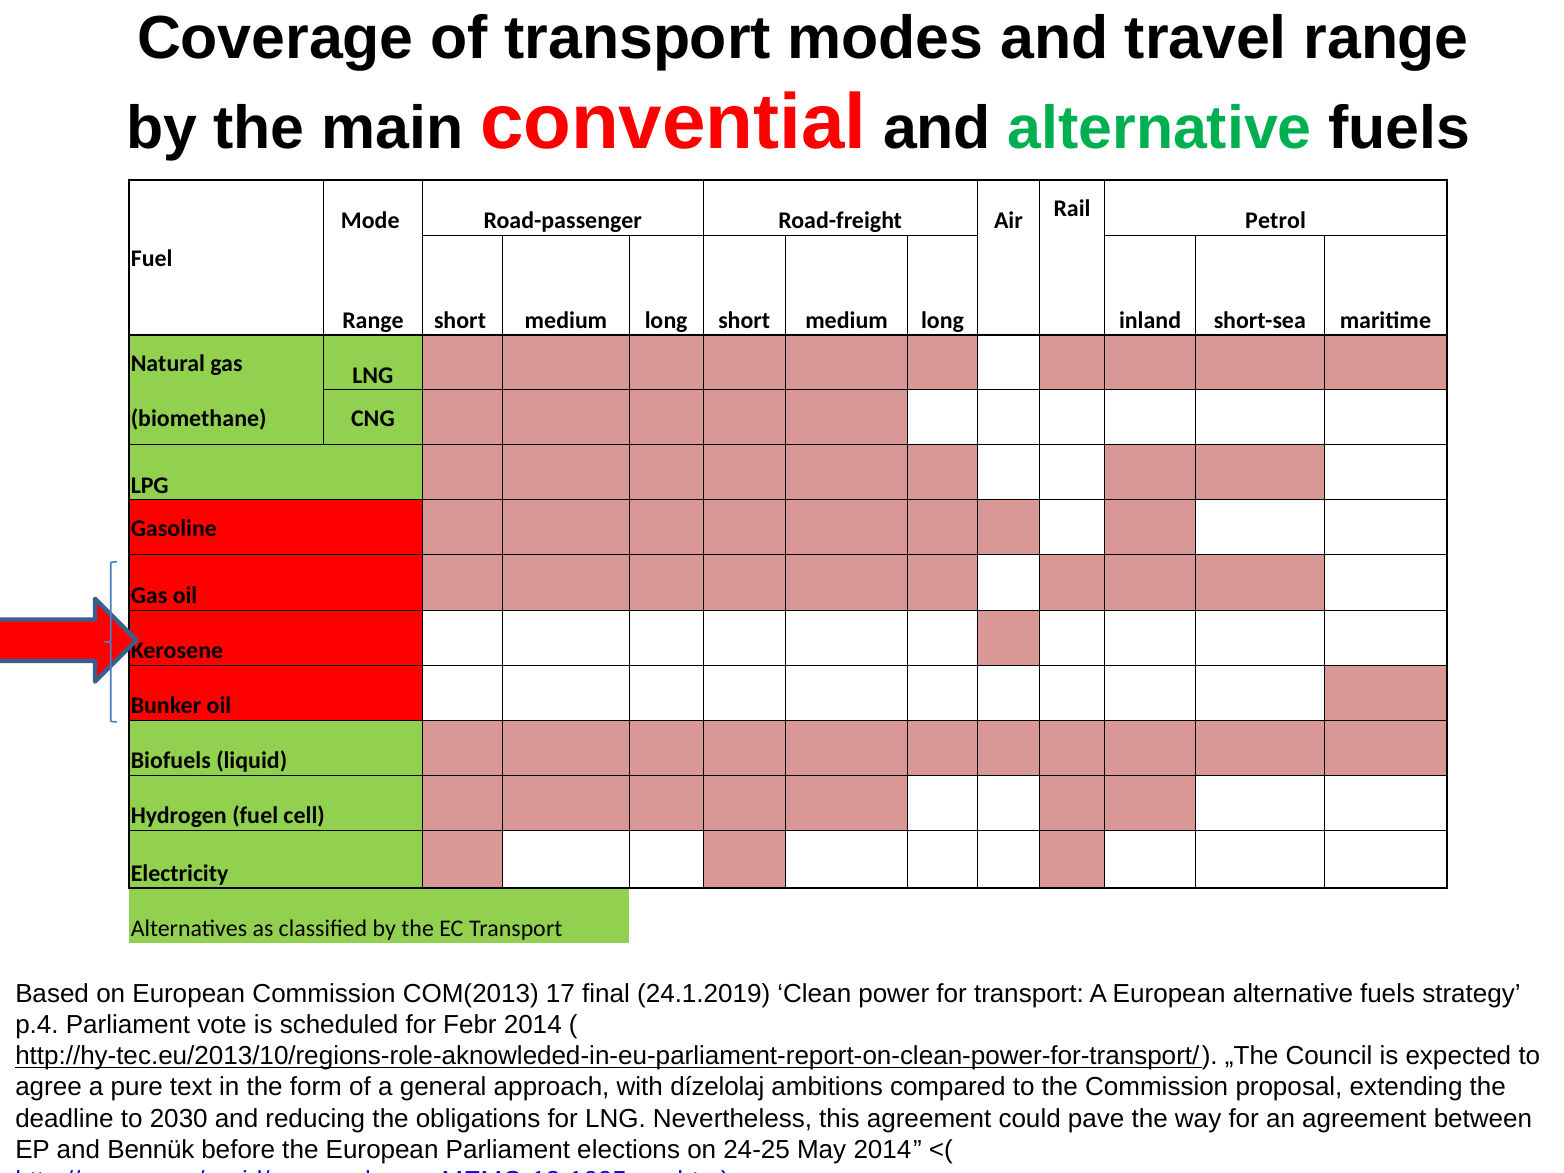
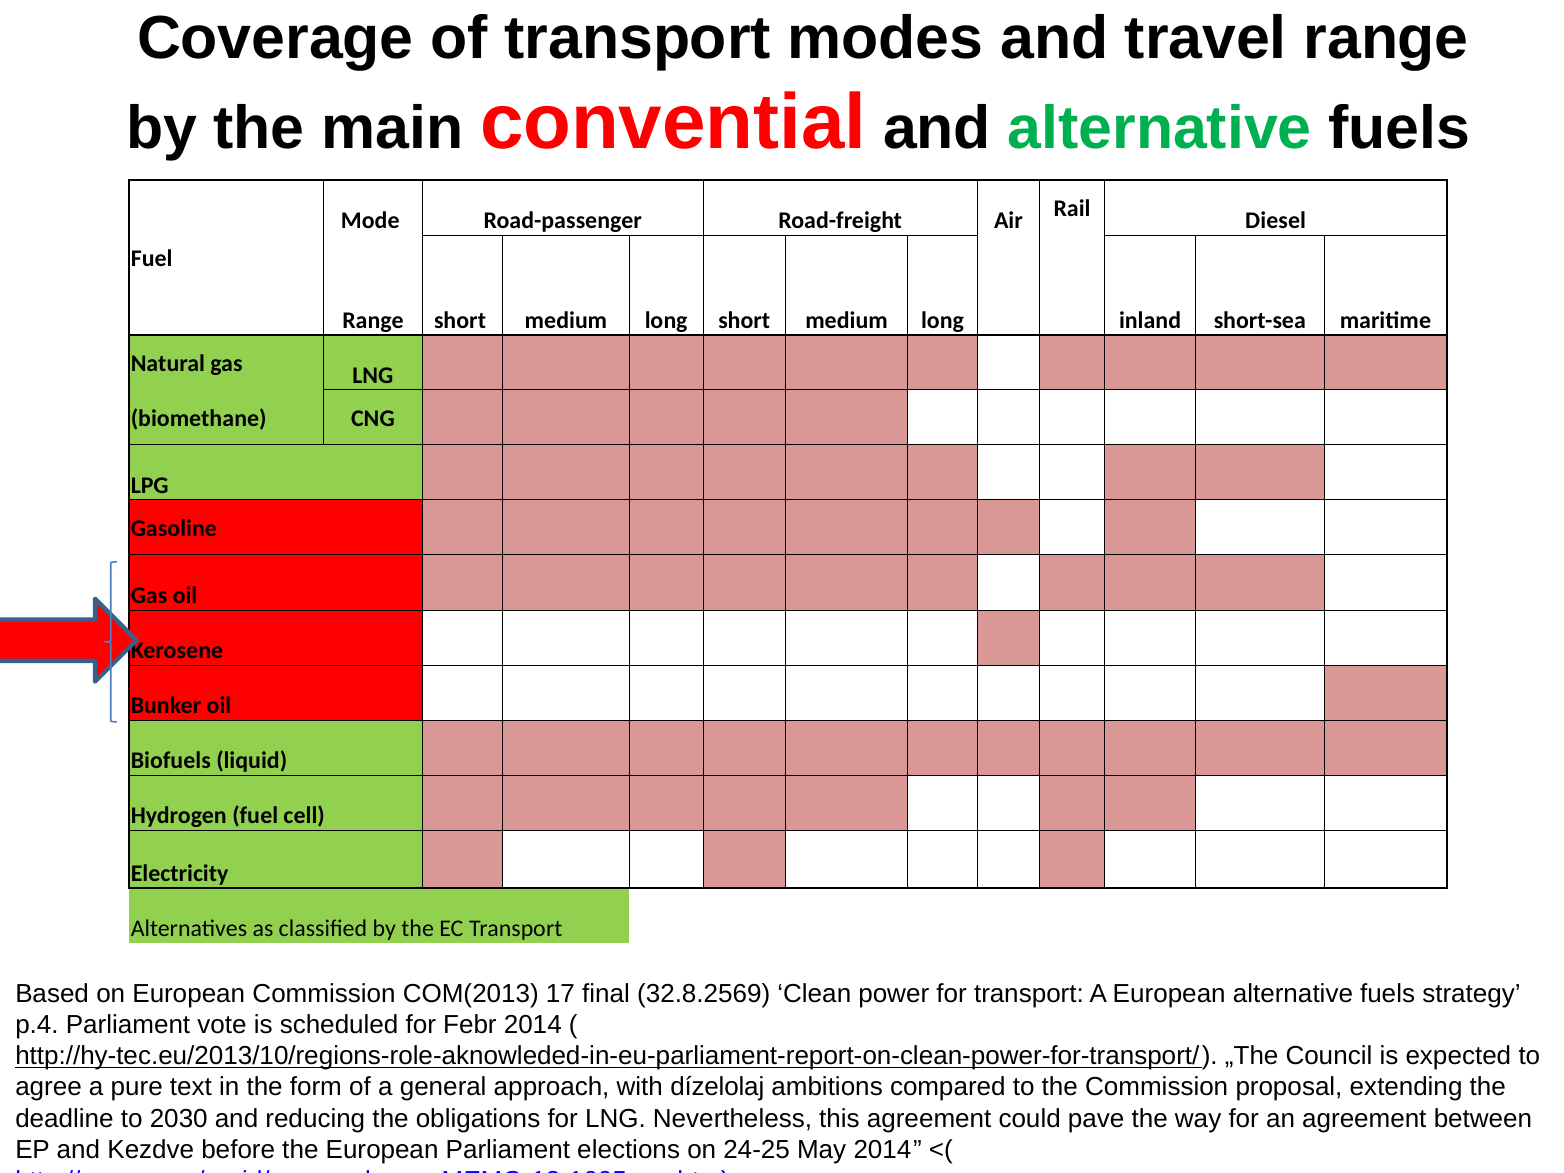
Petrol: Petrol -> Diesel (1276, 221)
24.1.2019: 24.1.2019 -> 32.8.2569 (704, 993)
Bennük: Bennük -> Kezdve (151, 1150)
